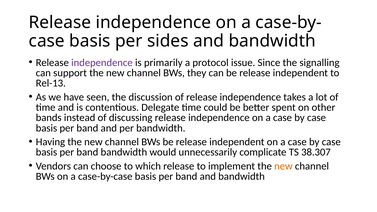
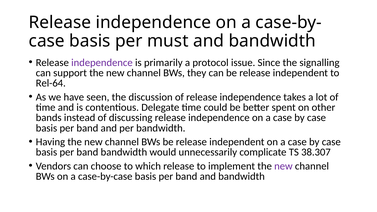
sides: sides -> must (168, 41)
Rel-13: Rel-13 -> Rel-64 (51, 83)
new colour: orange -> purple (283, 166)
